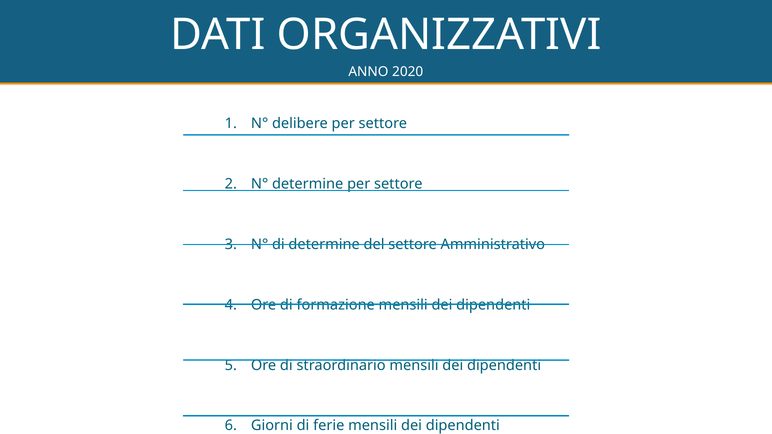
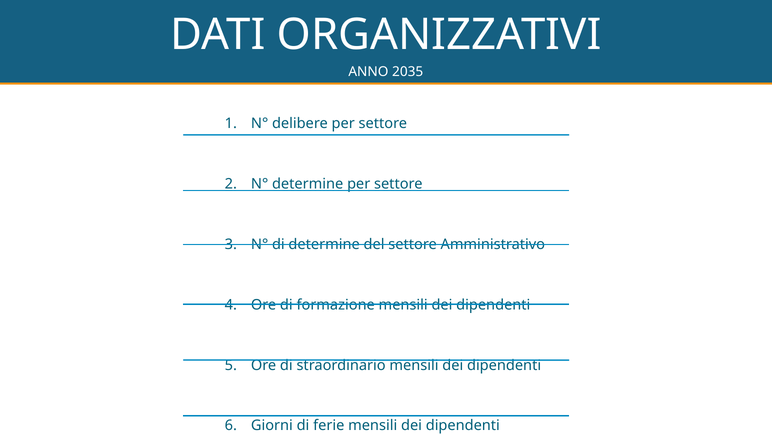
2020: 2020 -> 2035 (408, 72)
